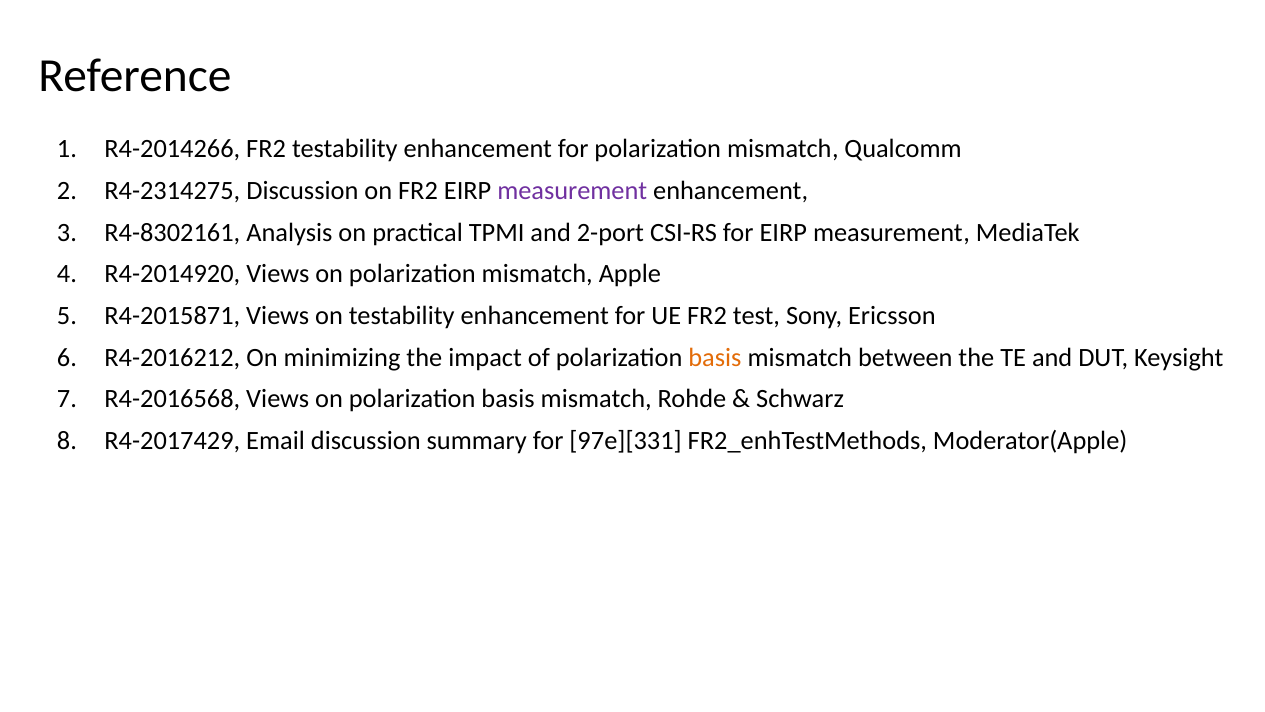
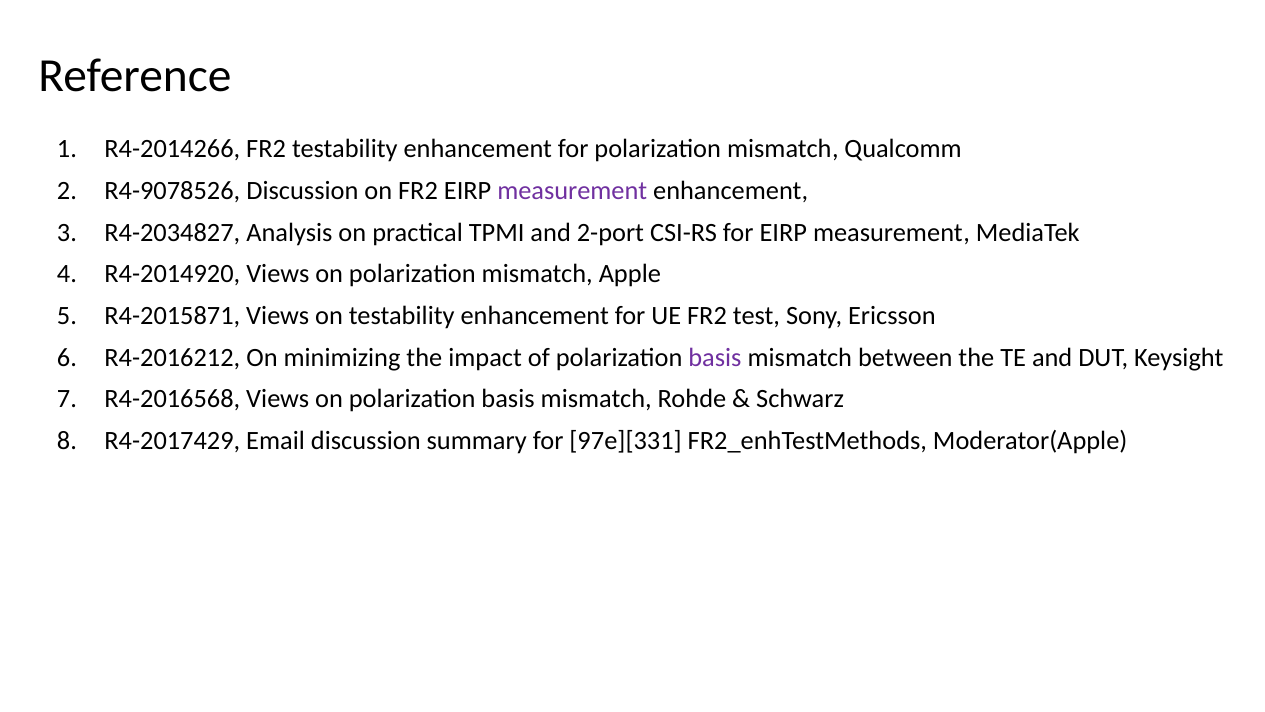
R4-2314275: R4-2314275 -> R4-9078526 (172, 191)
R4-8302161: R4-8302161 -> R4-2034827 (172, 232)
basis colour: orange -> purple (715, 357)
